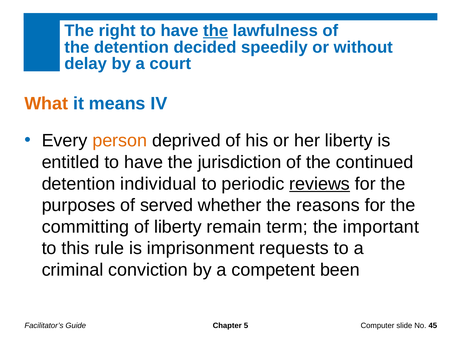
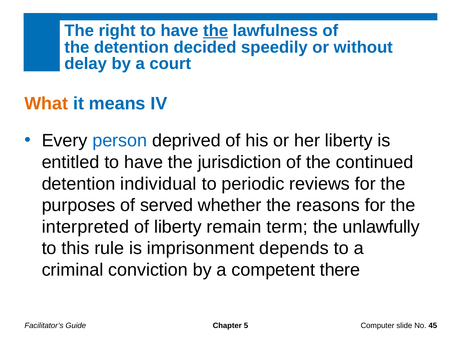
person colour: orange -> blue (120, 141)
reviews underline: present -> none (320, 184)
committing: committing -> interpreted (85, 227)
important: important -> unlawfully (381, 227)
requests: requests -> depends (294, 248)
been: been -> there (340, 270)
